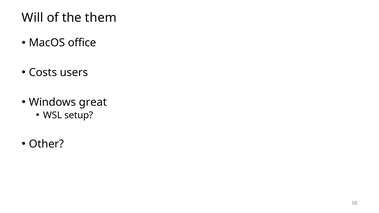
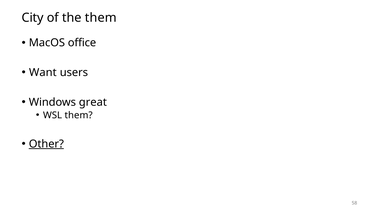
Will: Will -> City (33, 18)
Costs: Costs -> Want (43, 73)
WSL setup: setup -> them (79, 115)
Other underline: none -> present (46, 144)
